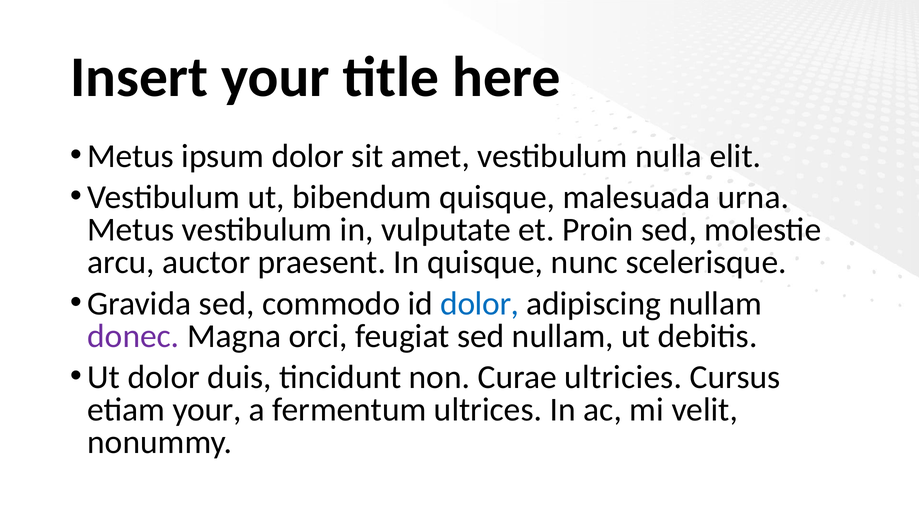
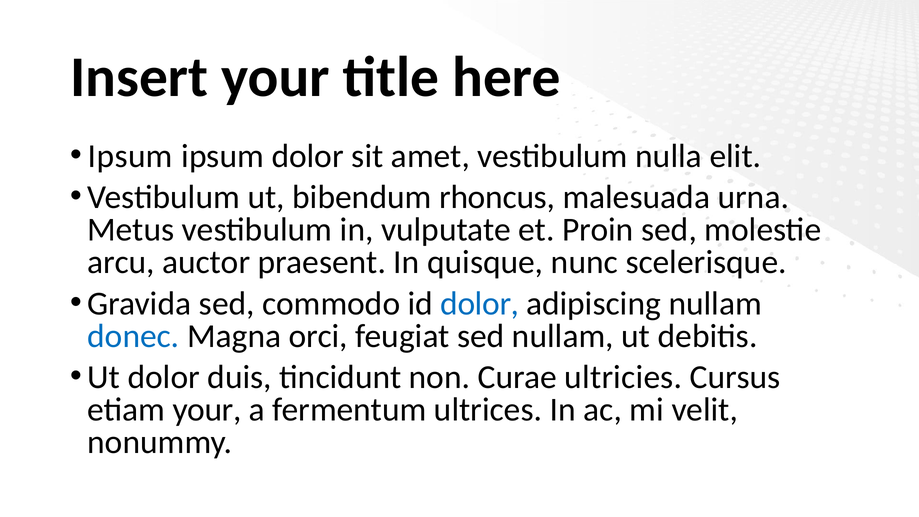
Metus: Metus -> Ipsum (130, 156)
bibendum quisque: quisque -> rhoncus (497, 197)
donec colour: purple -> blue (133, 336)
